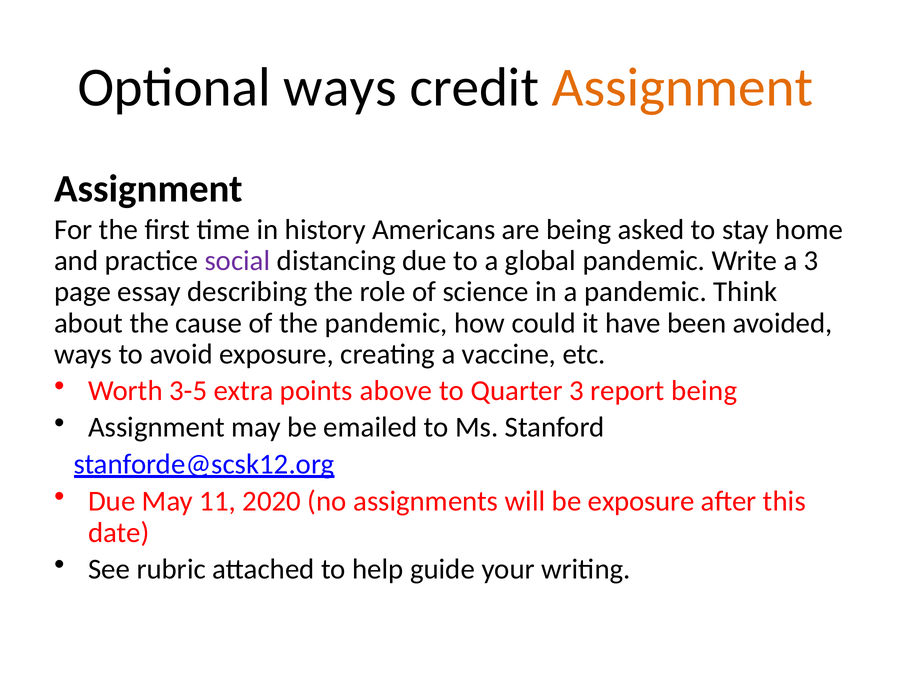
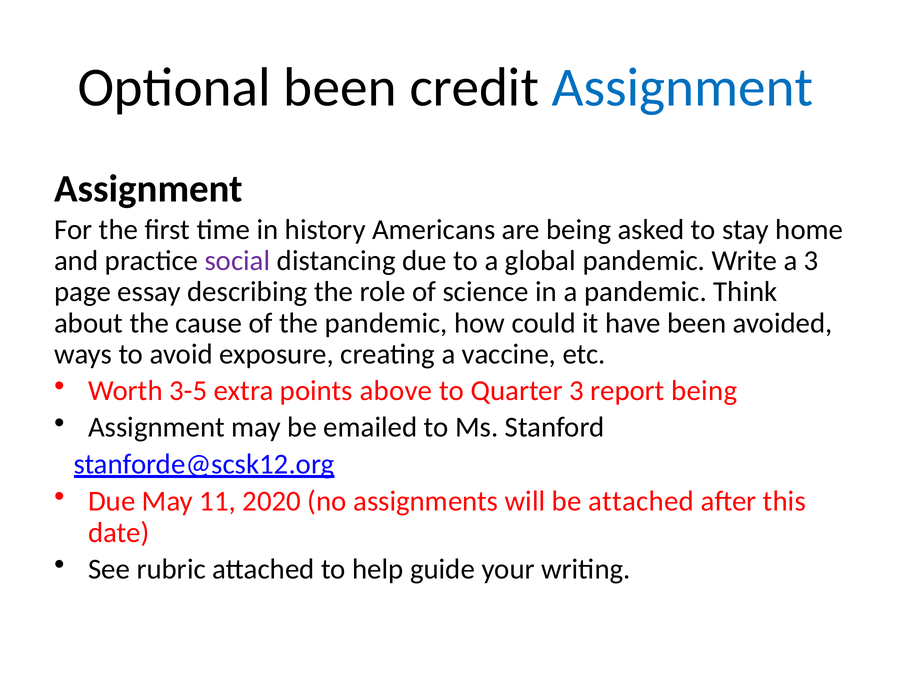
Optional ways: ways -> been (340, 88)
Assignment colour: orange -> blue (682, 88)
be exposure: exposure -> attached (641, 501)
